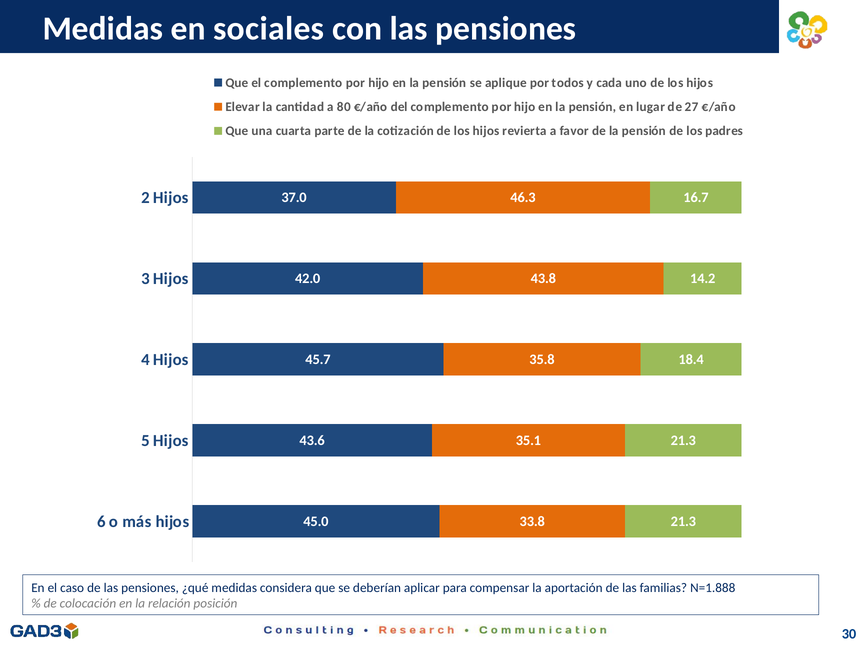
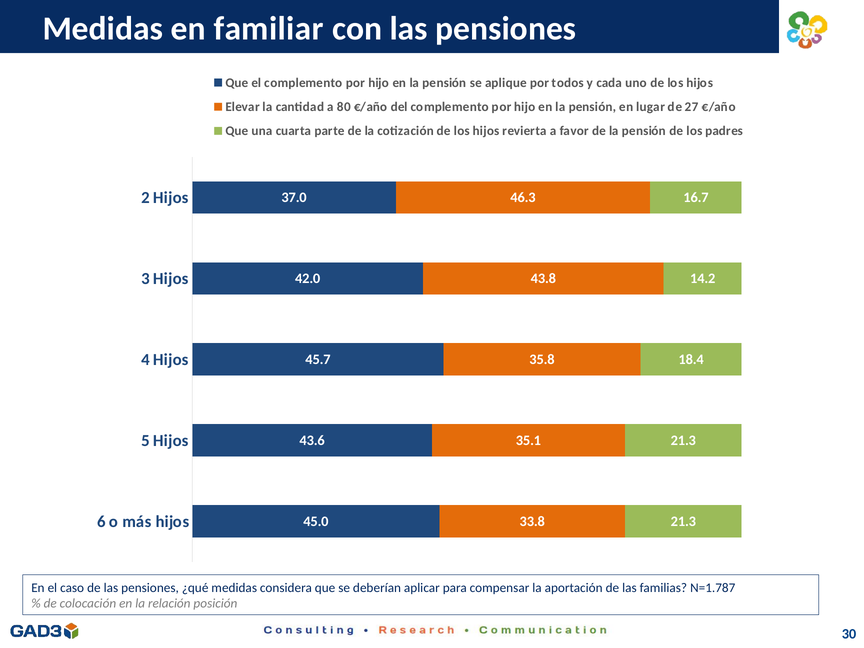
sociales: sociales -> familiar (269, 29)
N=1.888: N=1.888 -> N=1.787 (713, 588)
